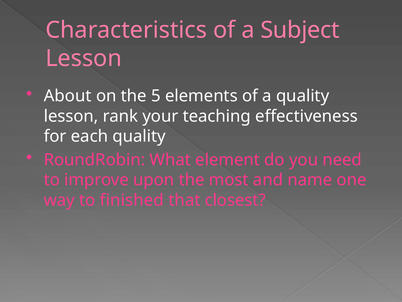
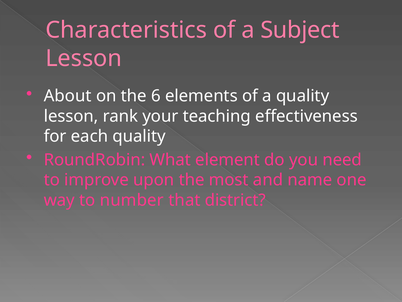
5: 5 -> 6 (156, 96)
finished: finished -> number (132, 200)
closest: closest -> district (235, 200)
